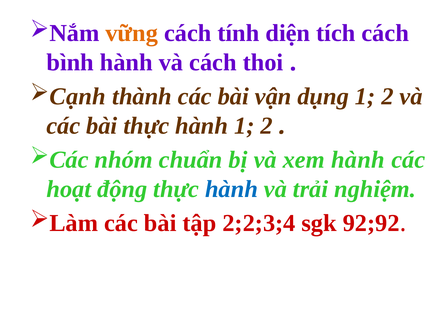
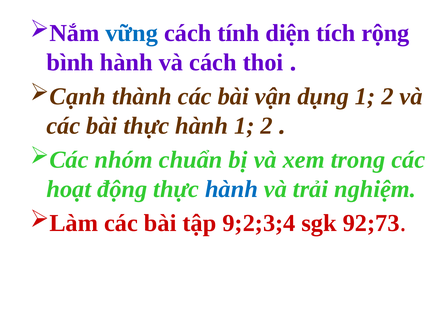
vững colour: orange -> blue (132, 33)
tích cách: cách -> rộng (385, 33)
xem hành: hành -> trong (358, 160)
2;2;3;4: 2;2;3;4 -> 9;2;3;4 (259, 223)
92;92: 92;92 -> 92;73 (371, 223)
